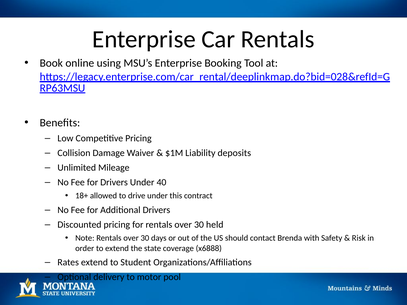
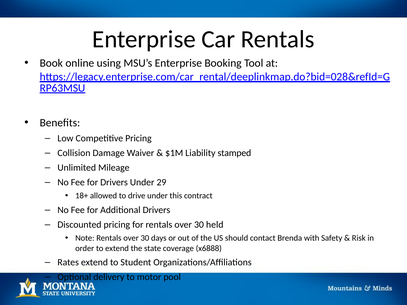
deposits: deposits -> stamped (234, 153)
40: 40 -> 29 (161, 183)
